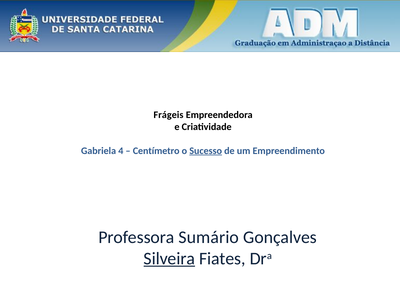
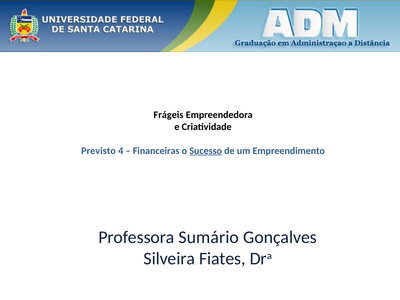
Gabriela: Gabriela -> Previsto (98, 151)
Centímetro: Centímetro -> Financeiras (156, 151)
Silveira underline: present -> none (169, 259)
